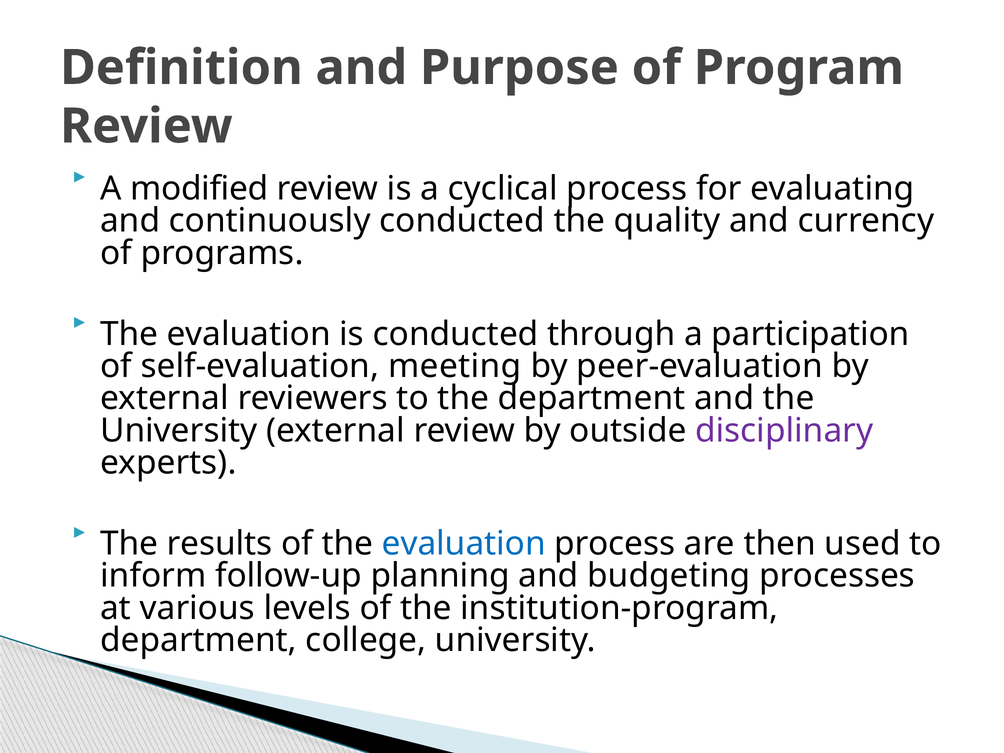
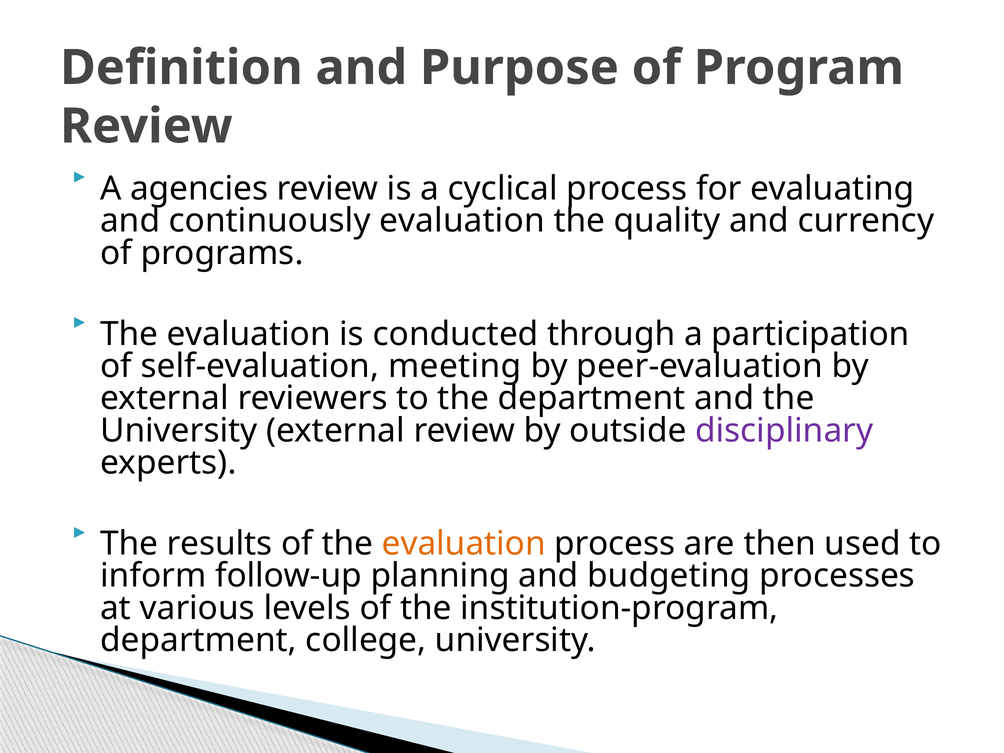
modified: modified -> agencies (199, 189)
continuously conducted: conducted -> evaluation (462, 221)
evaluation colour: blue -> orange (464, 544)
